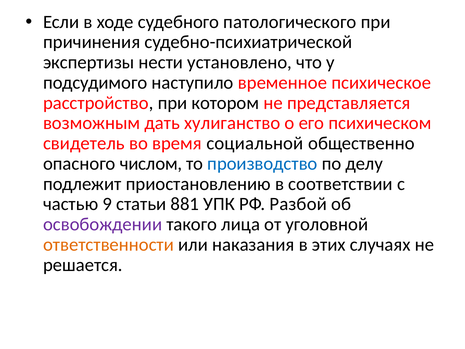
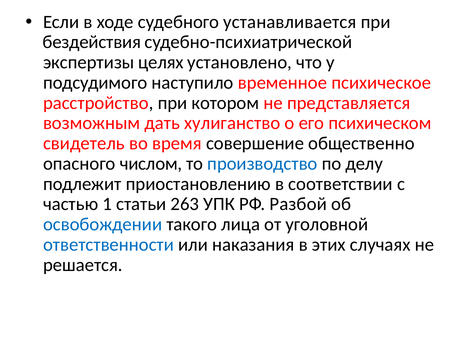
патологического: патологического -> устанавливается (290, 22)
причинения: причинения -> бездействия (92, 42)
нести: нести -> целях (161, 62)
социальной: социальной -> совершение (255, 143)
9: 9 -> 1 (107, 204)
881: 881 -> 263 (185, 204)
освобождении colour: purple -> blue (103, 224)
ответственности colour: orange -> blue (109, 244)
